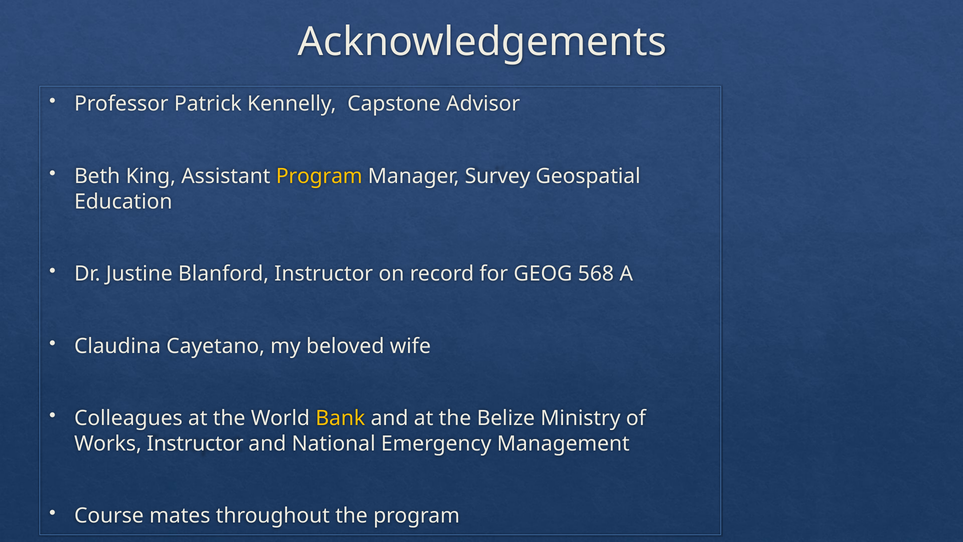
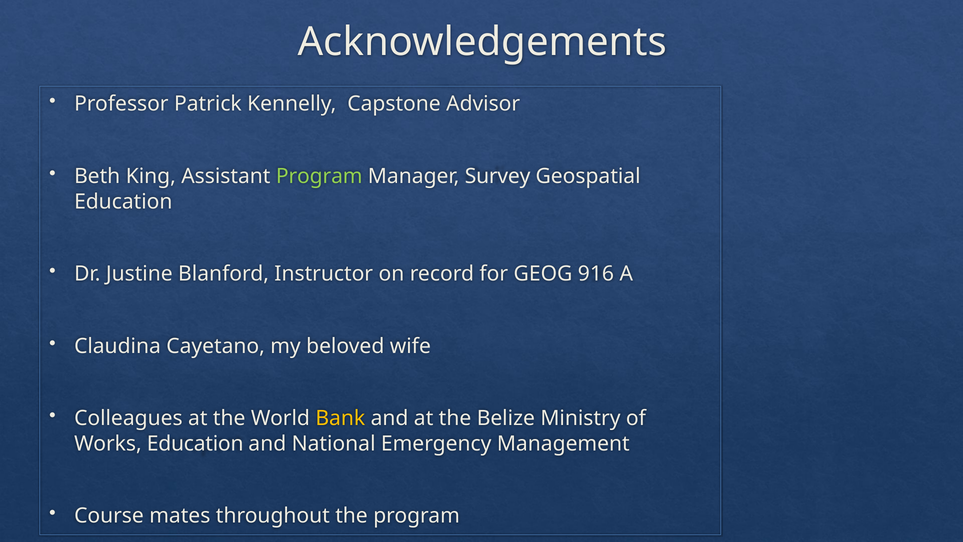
Program colour: yellow -> light green (319, 176)
568: 568 -> 916 (596, 274)
Works Instructor: Instructor -> Education (195, 443)
